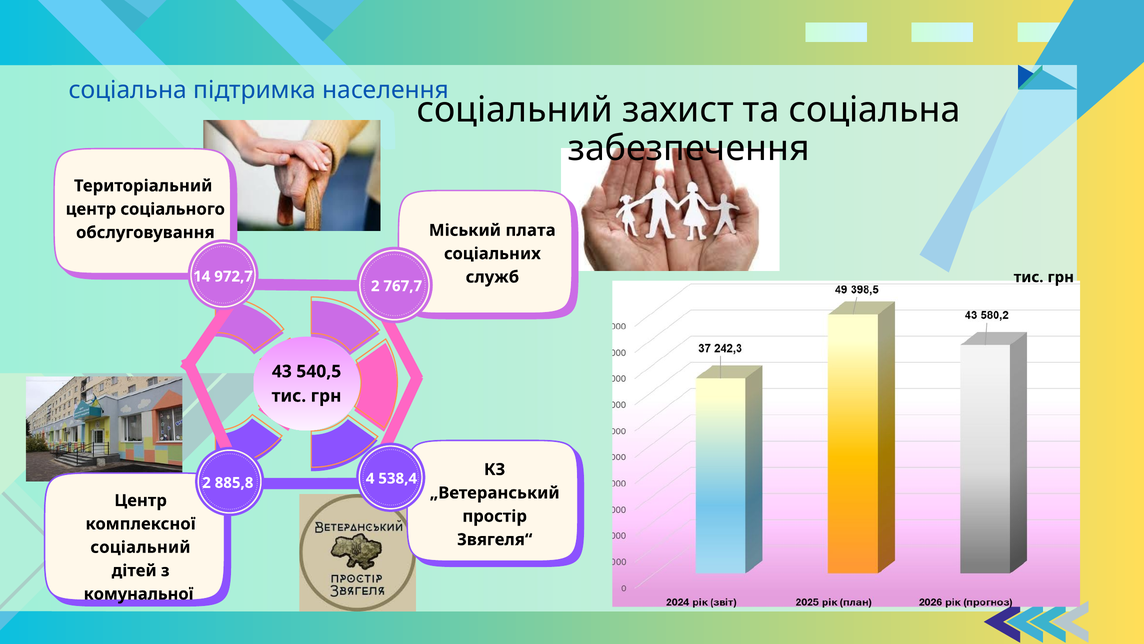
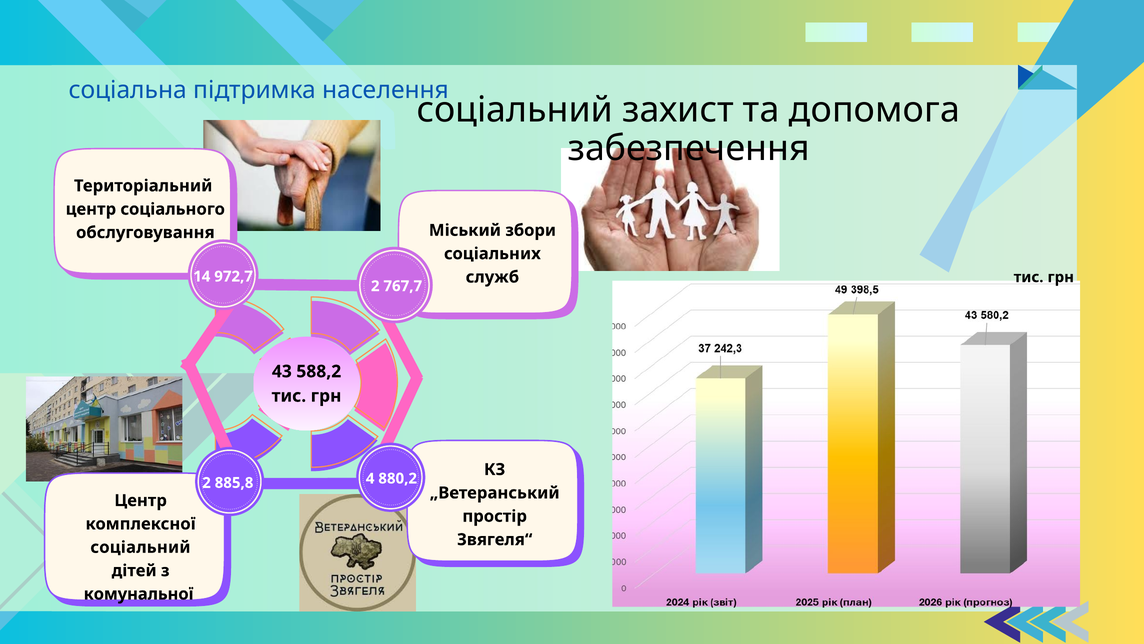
та соціальна: соціальна -> допомога (874, 110)
плата: плата -> збори (531, 230)
540,5: 540,5 -> 588,2 (319, 371)
538,4: 538,4 -> 880,2 (398, 478)
